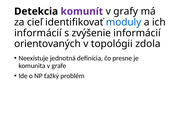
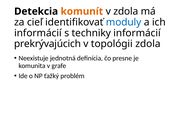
komunít colour: purple -> orange (82, 11)
v grafy: grafy -> zdola (126, 11)
zvýšenie: zvýšenie -> techniky (91, 33)
orientovaných: orientovaných -> prekrývajúcich (48, 44)
